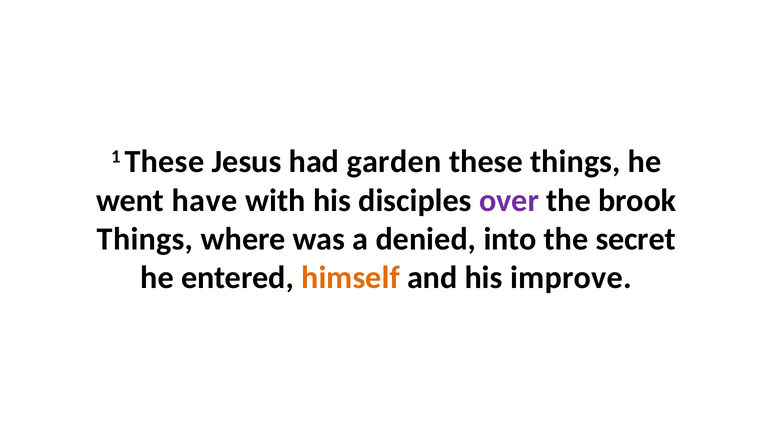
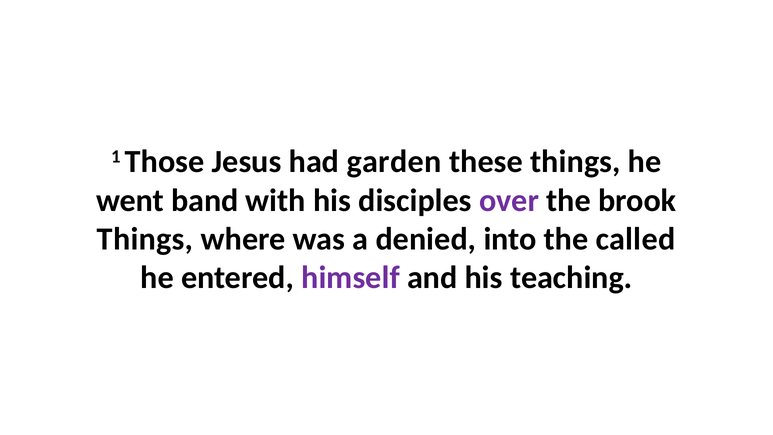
1 These: These -> Those (165, 162)
have: have -> band (205, 200)
secret: secret -> called (635, 239)
himself colour: orange -> purple (350, 278)
improve: improve -> teaching (571, 278)
